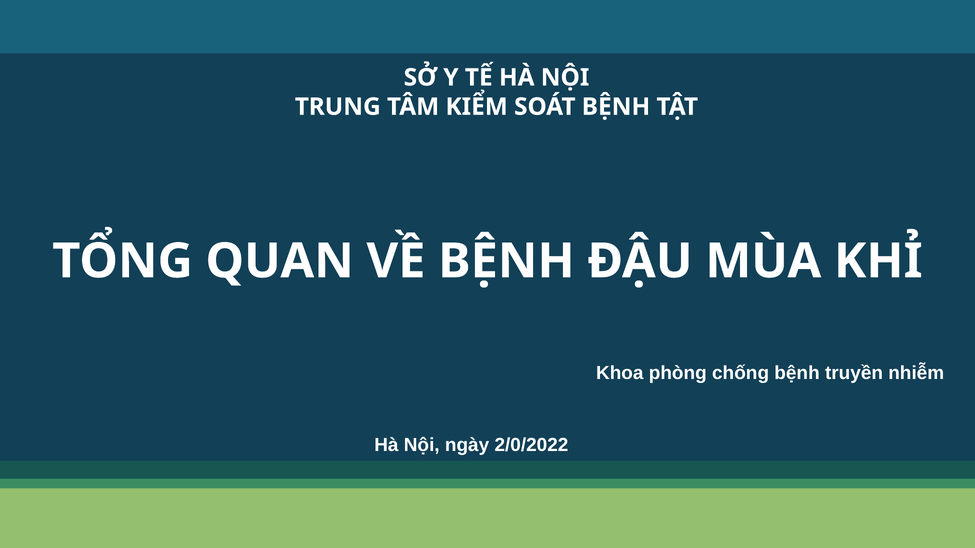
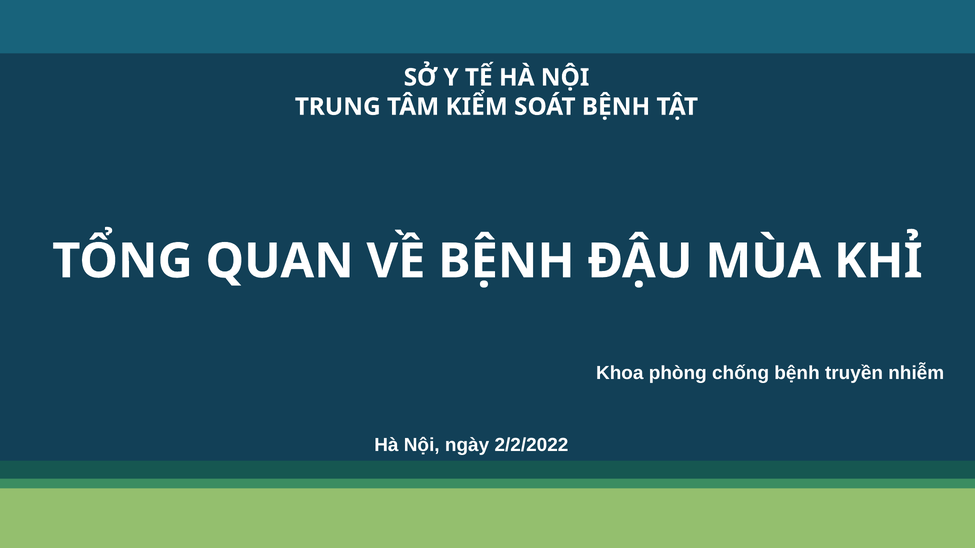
2/0/2022: 2/0/2022 -> 2/2/2022 (531, 445)
